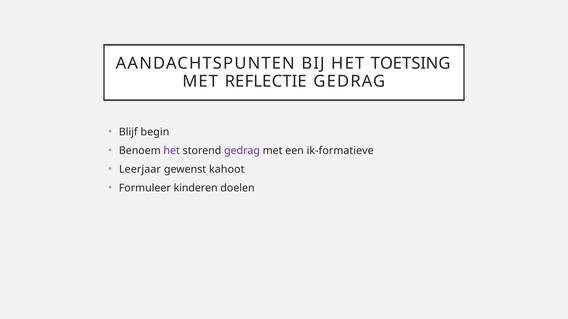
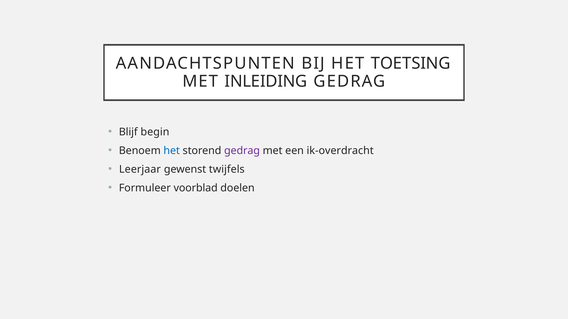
REFLECTIE: REFLECTIE -> INLEIDING (266, 81)
het colour: purple -> blue (172, 151)
ik-formatieve: ik-formatieve -> ik-overdracht (340, 151)
kahoot: kahoot -> twijfels (227, 170)
kinderen: kinderen -> voorblad (196, 188)
